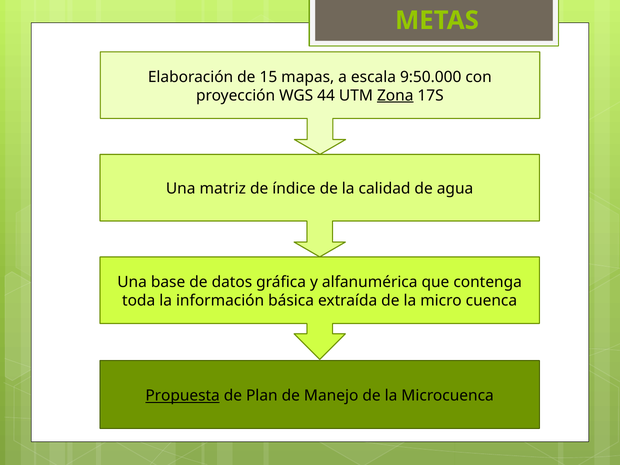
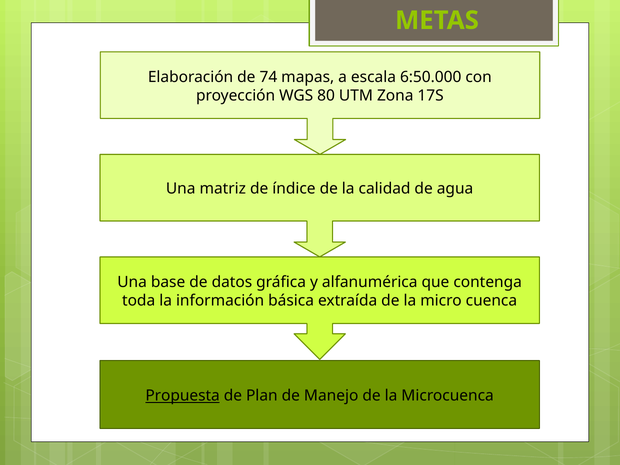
15: 15 -> 74 (268, 77)
9:50.000: 9:50.000 -> 6:50.000 (431, 77)
44: 44 -> 80 (326, 96)
Zona underline: present -> none (395, 96)
